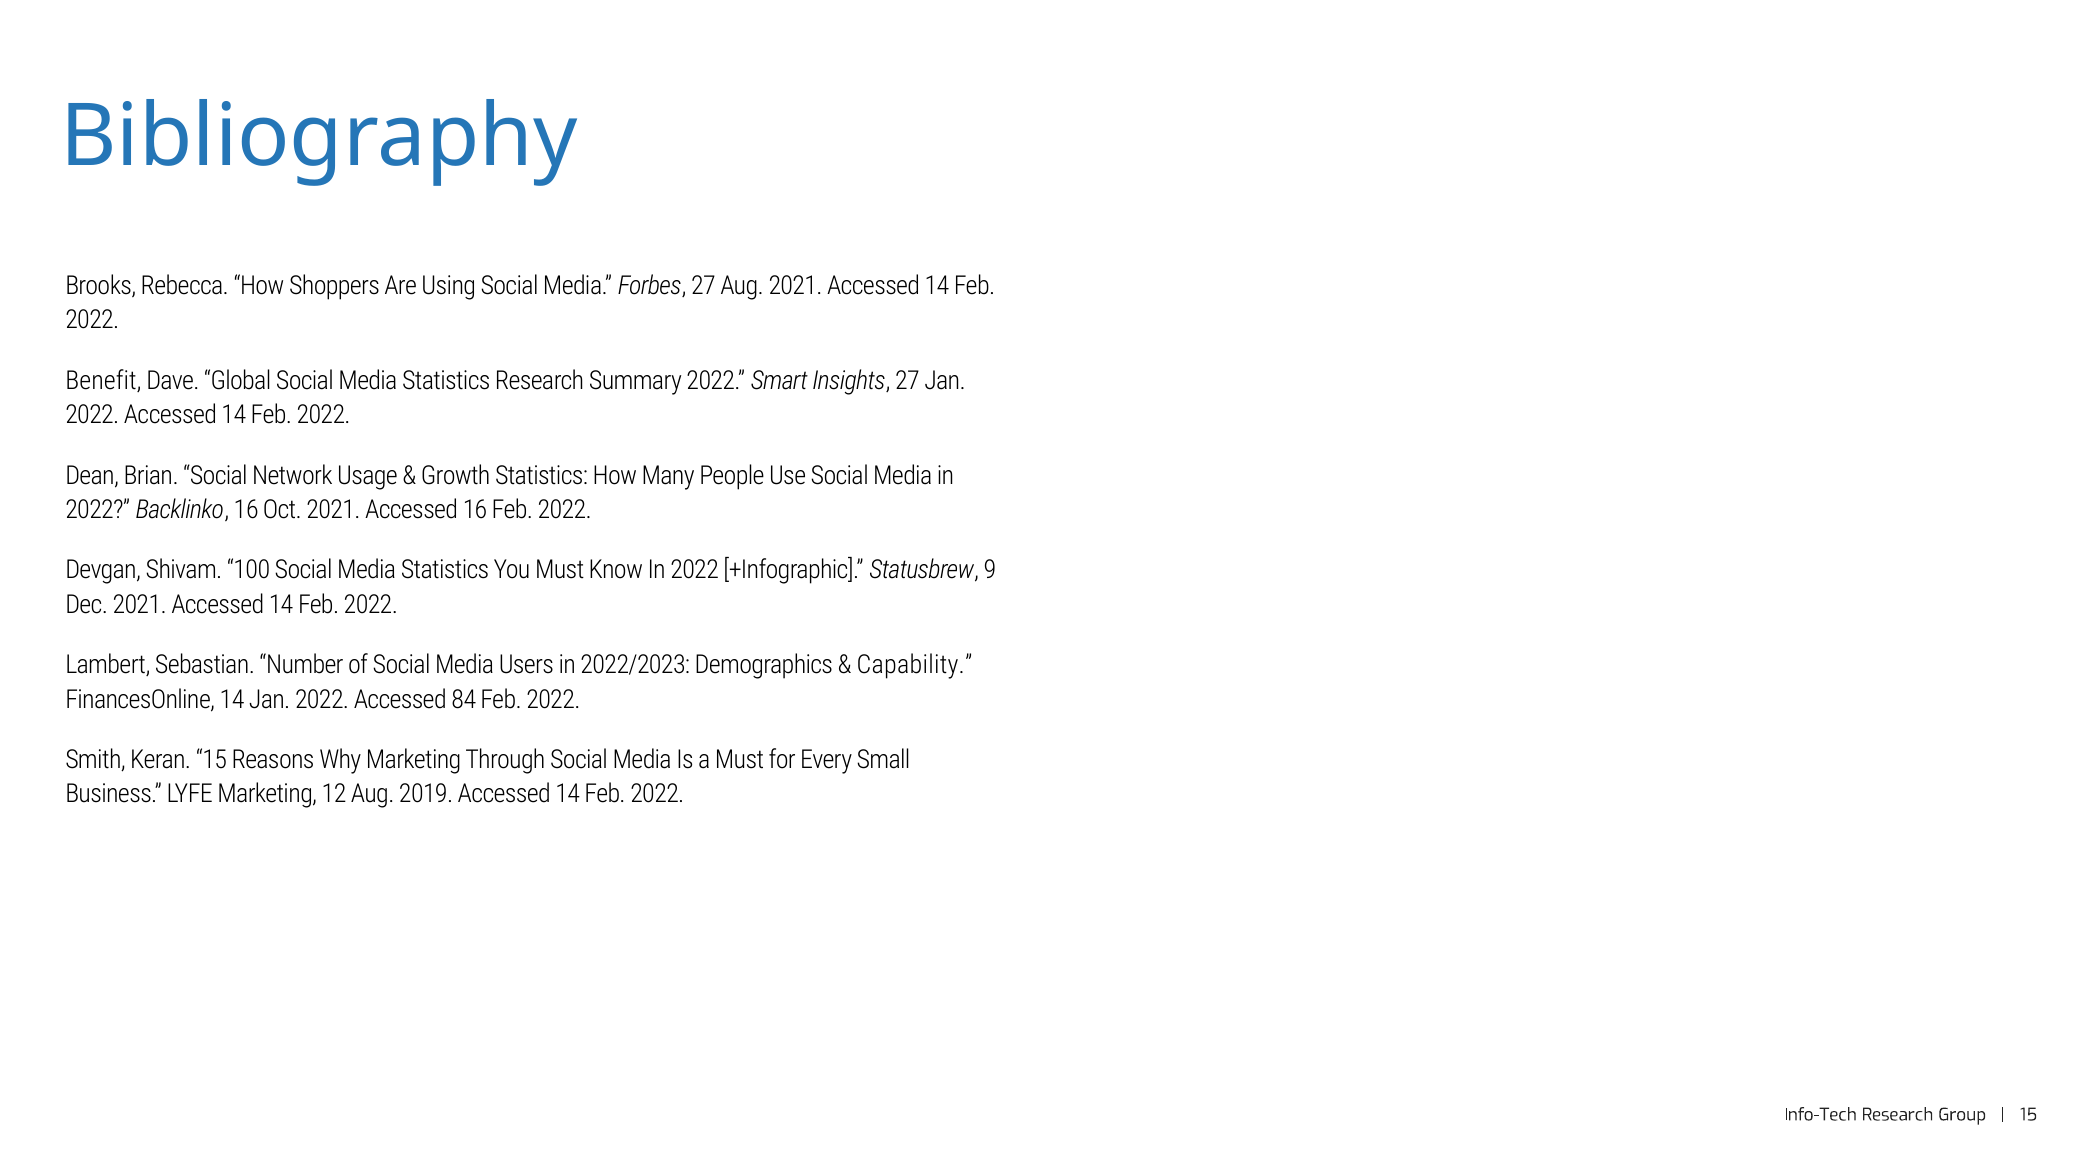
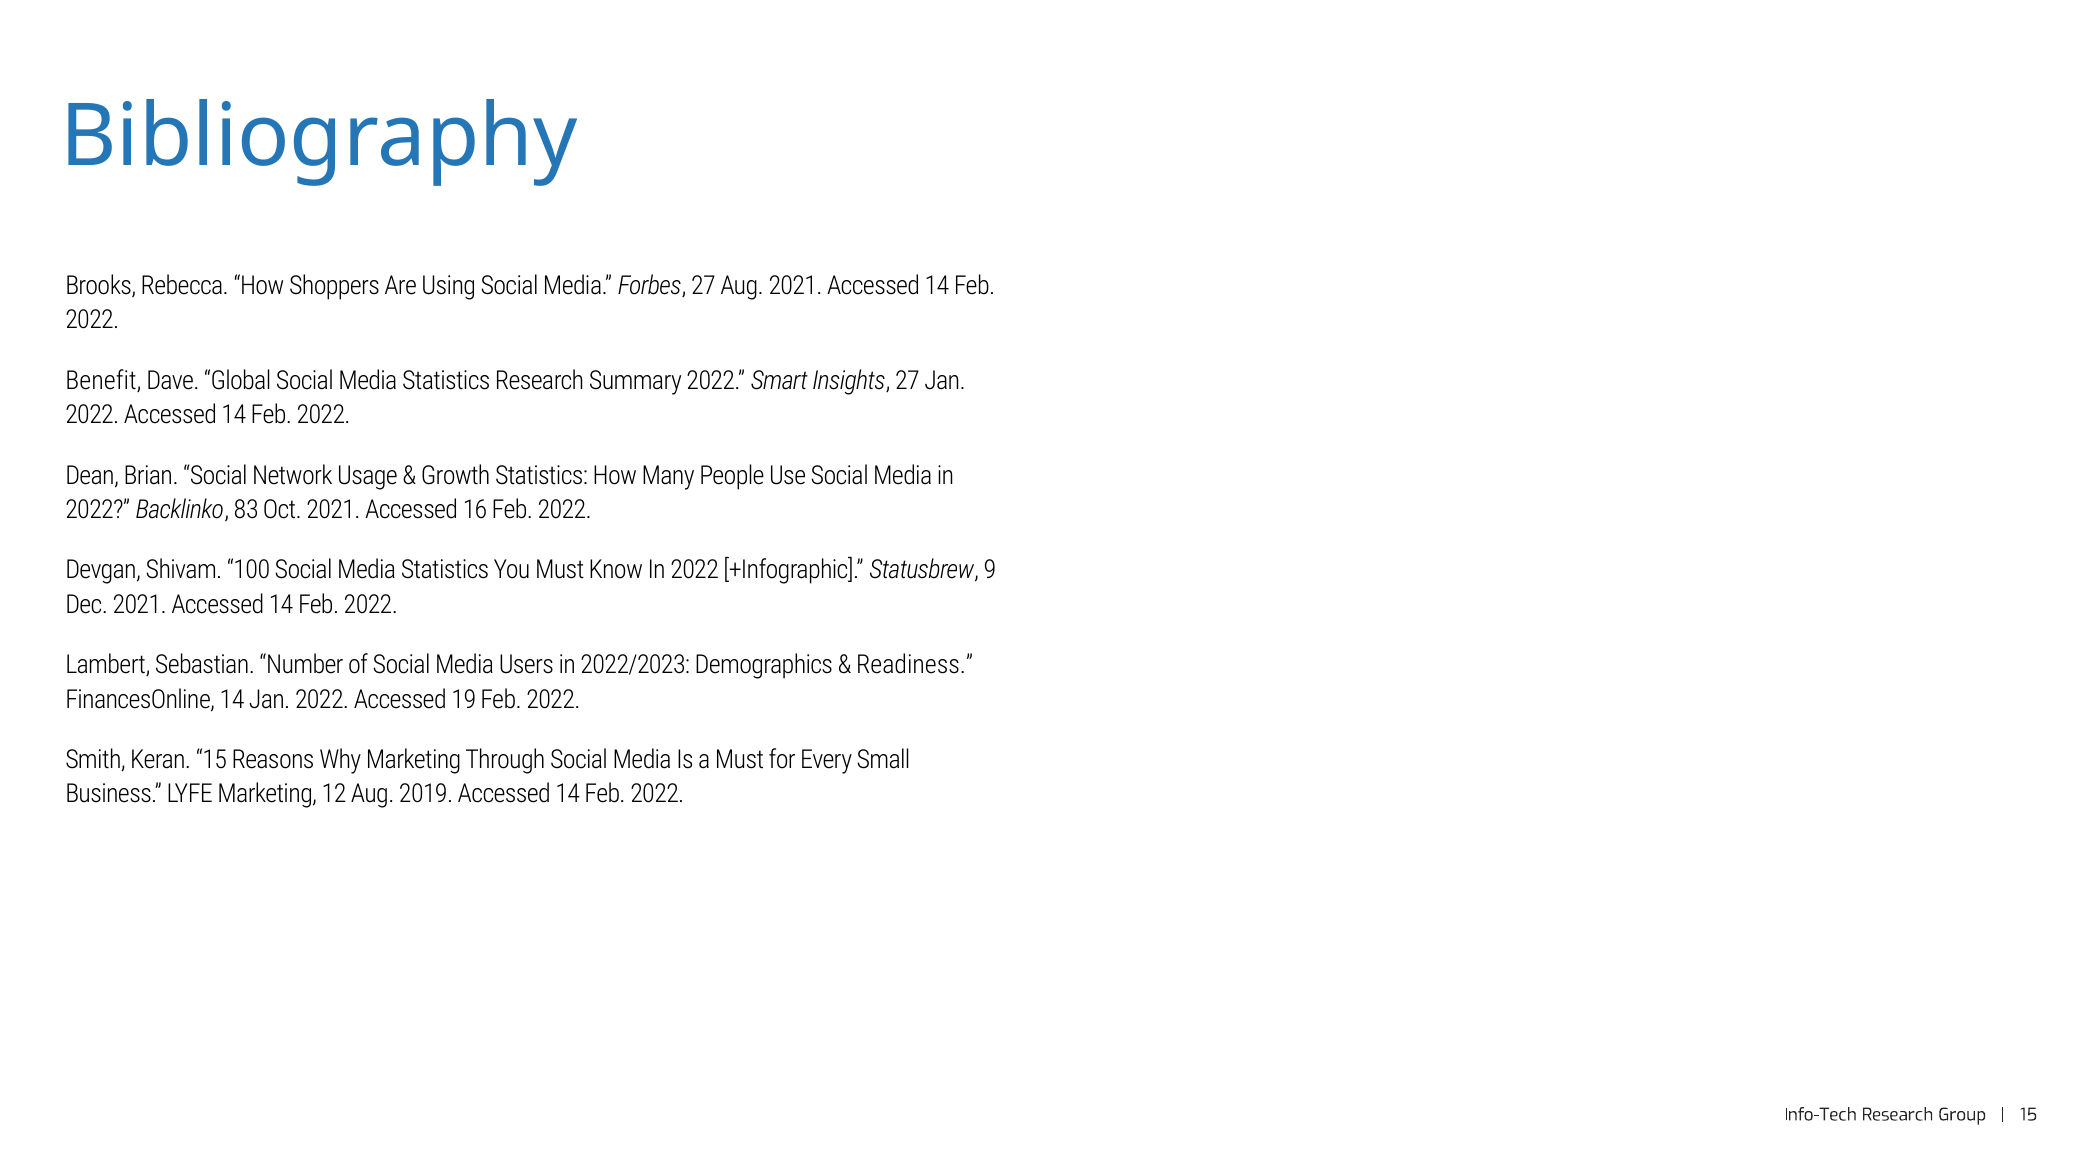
Backlinko 16: 16 -> 83 (246, 510)
Capability: Capability -> Readiness (915, 665)
84: 84 -> 19 (464, 700)
